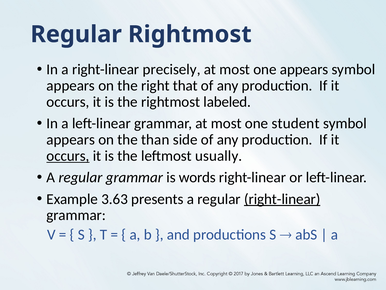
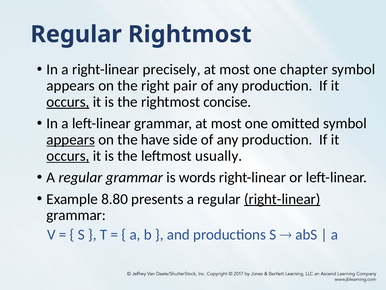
one appears: appears -> chapter (304, 69)
that: that -> pair (185, 85)
occurs underline: none -> present (68, 102)
labeled: labeled -> concise (227, 102)
student: student -> omitted (296, 123)
appears underline: none -> present (71, 139)
than: than -> have (155, 139)
3.63: 3.63 -> 8.80 (115, 199)
